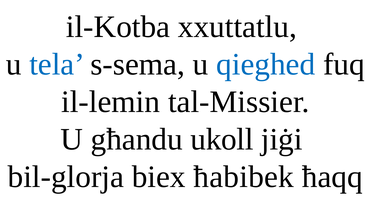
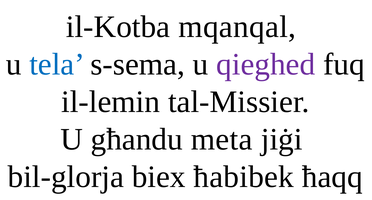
xxuttatlu: xxuttatlu -> mqanqal (237, 27)
qieghed colour: blue -> purple (266, 64)
ukoll: ukoll -> meta (222, 140)
